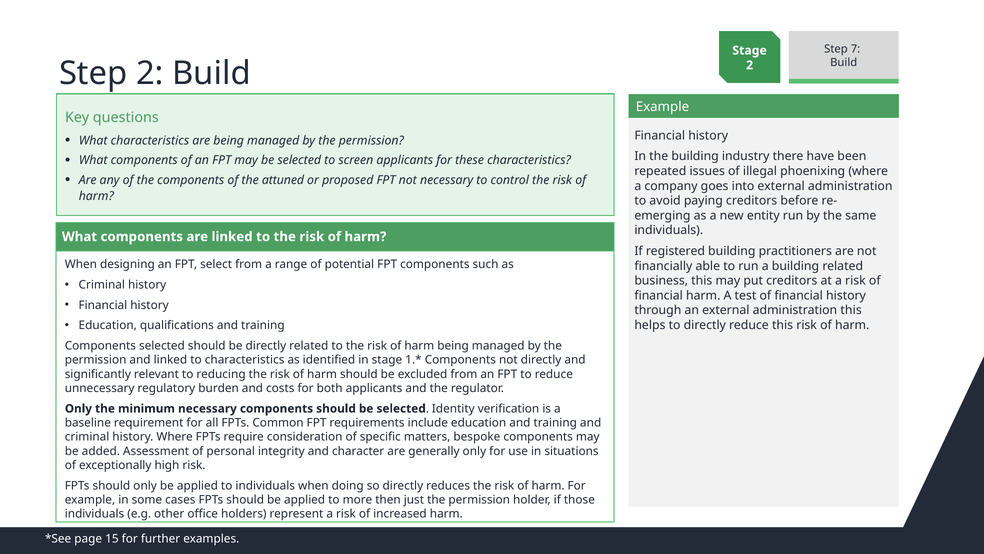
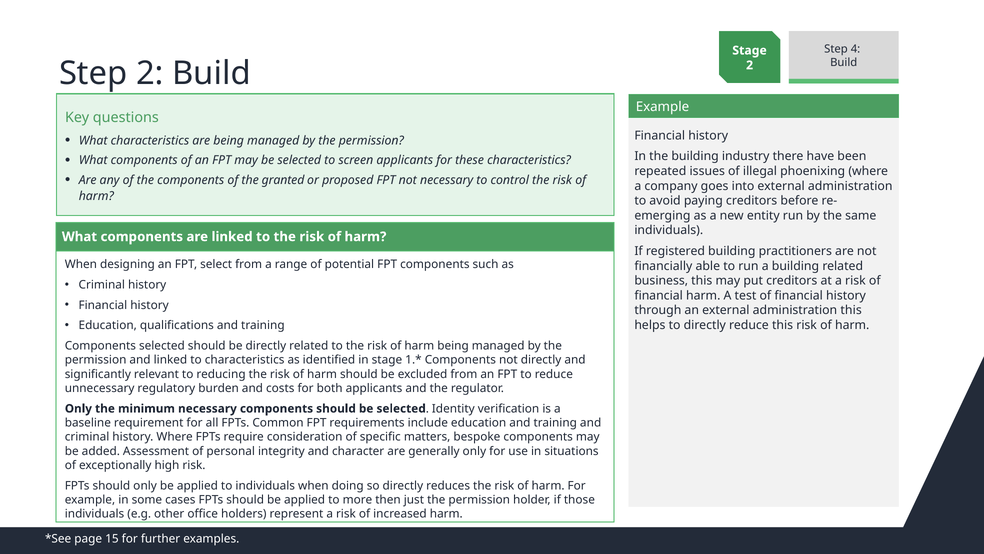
7: 7 -> 4 (855, 49)
attuned: attuned -> granted (283, 180)
